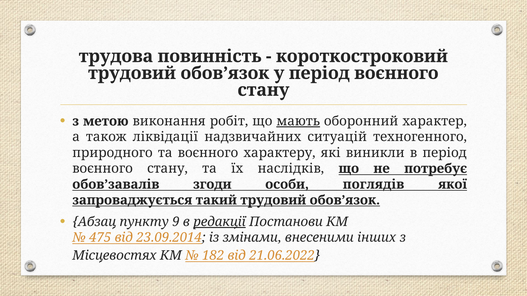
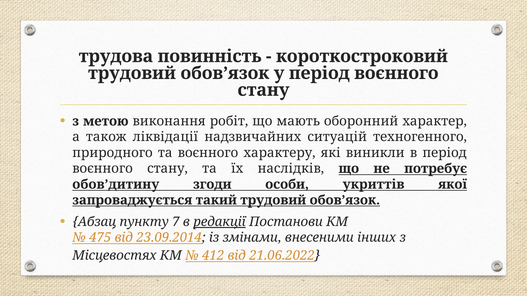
мають underline: present -> none (298, 121)
обов’завалів: обов’завалів -> обов’дитину (116, 185)
поглядів: поглядів -> укриттів (374, 185)
9: 9 -> 7 (176, 222)
182: 182 -> 412 (213, 256)
